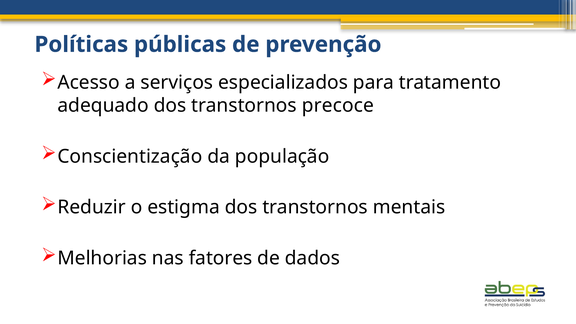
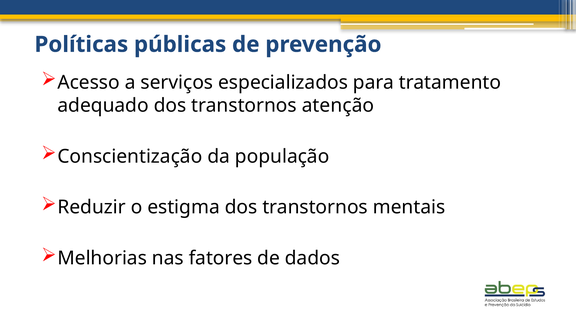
precoce: precoce -> atenção (338, 105)
